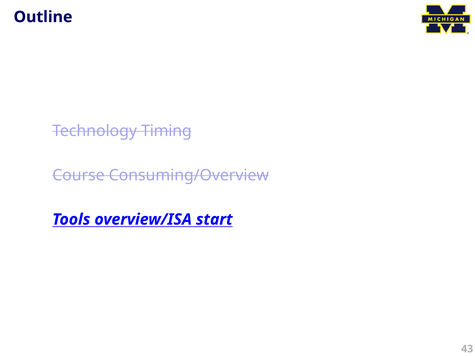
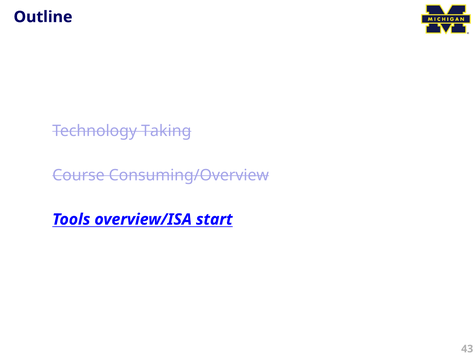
Timing: Timing -> Taking (166, 131)
